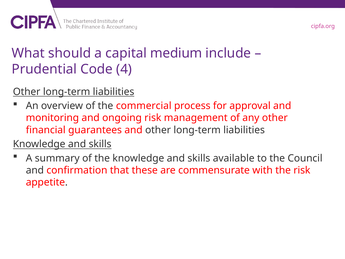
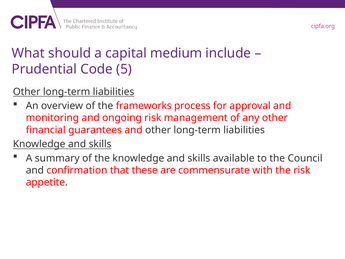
4: 4 -> 5 (124, 69)
commercial: commercial -> frameworks (144, 106)
